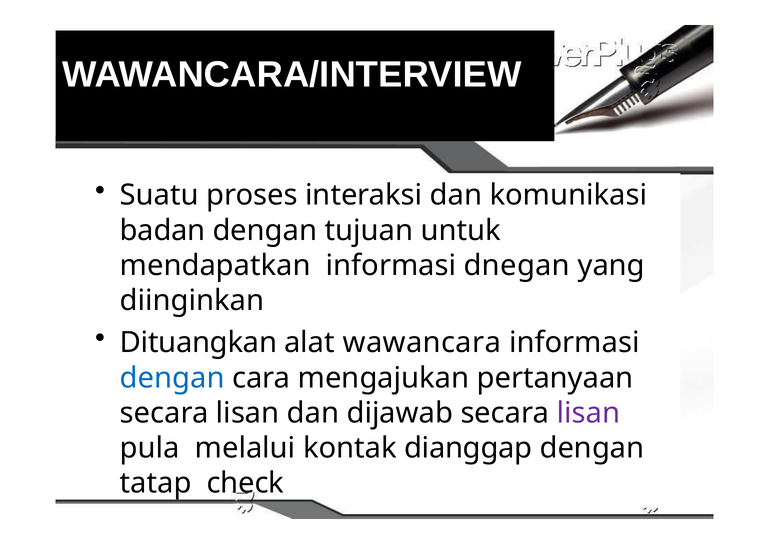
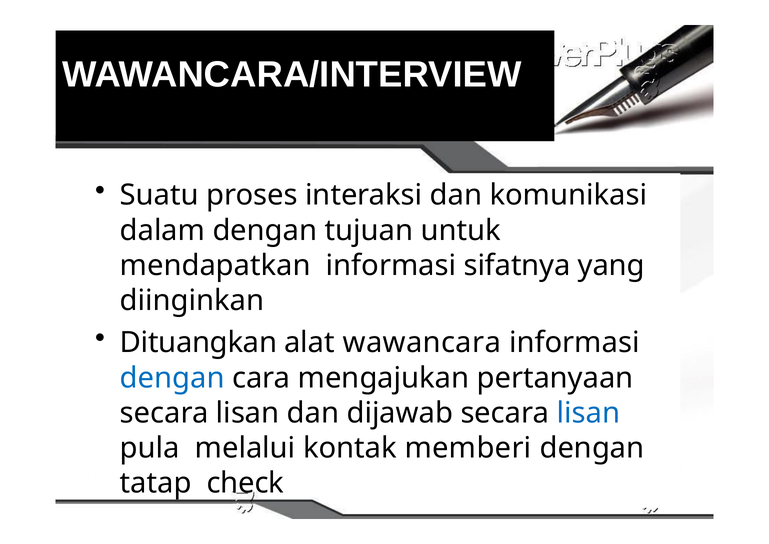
badan: badan -> dalam (162, 230)
dnegan: dnegan -> sifatnya (517, 265)
lisan colour: purple -> blue (588, 413)
dianggap: dianggap -> memberi (468, 448)
